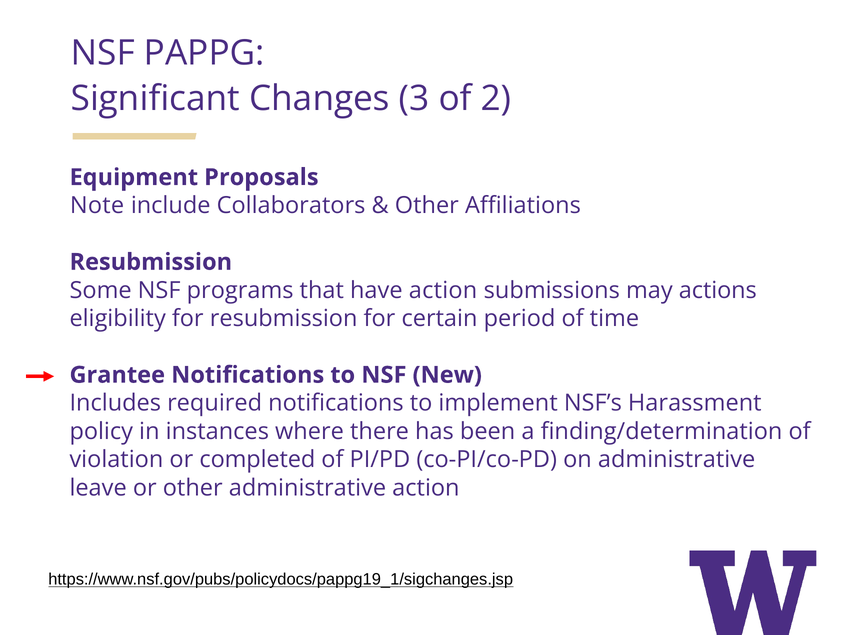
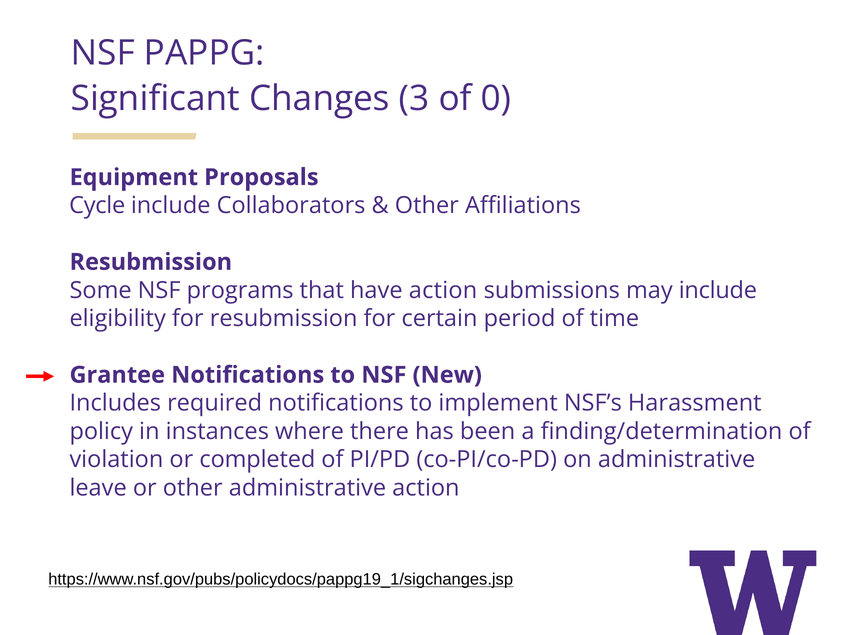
2: 2 -> 0 (496, 99)
Note: Note -> Cycle (97, 206)
may actions: actions -> include (718, 290)
